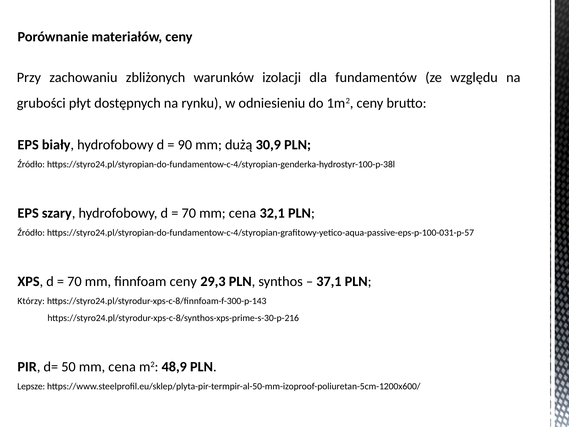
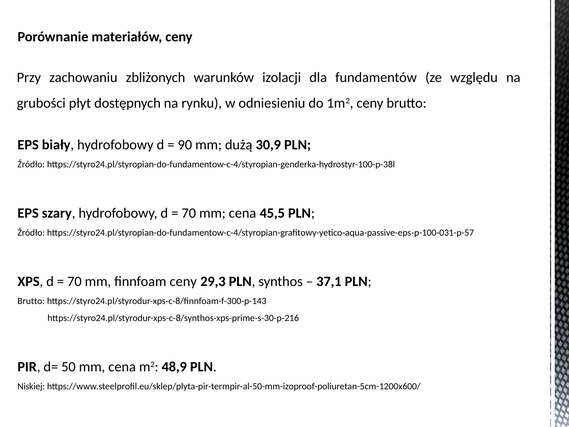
32,1: 32,1 -> 45,5 (272, 213)
Którzy: Którzy -> Brutto (31, 301)
Lepsze: Lepsze -> Niskiej (31, 386)
